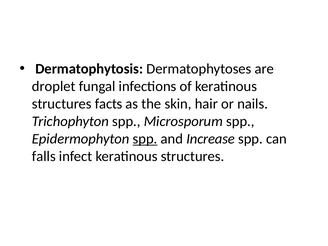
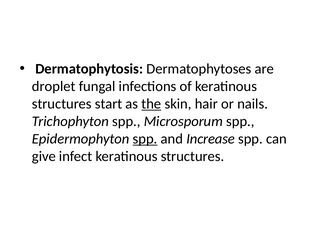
facts: facts -> start (109, 104)
the underline: none -> present (151, 104)
falls: falls -> give (44, 156)
